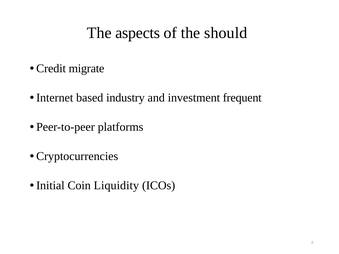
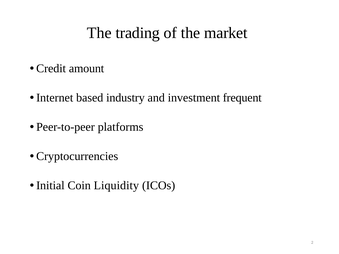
aspects: aspects -> trading (138, 33)
should: should -> market (226, 33)
migrate: migrate -> amount (86, 69)
